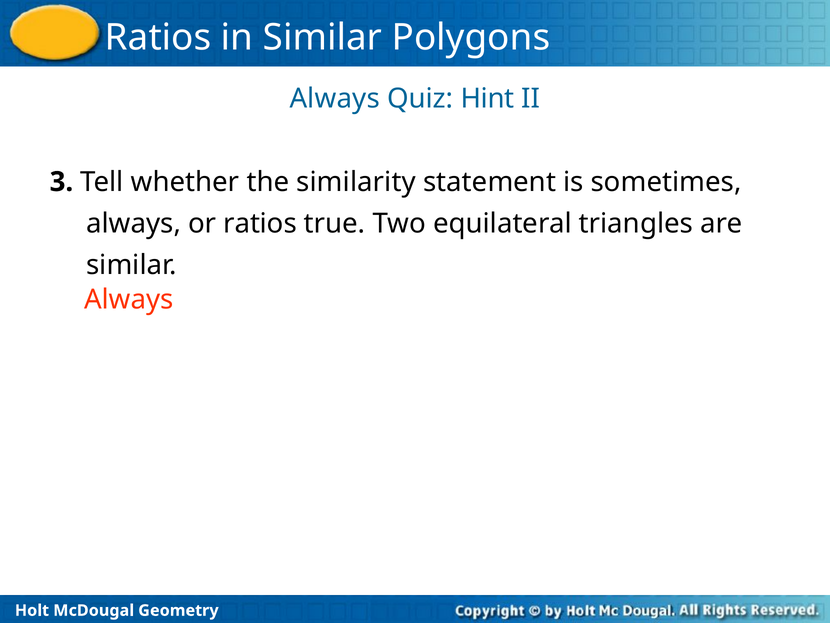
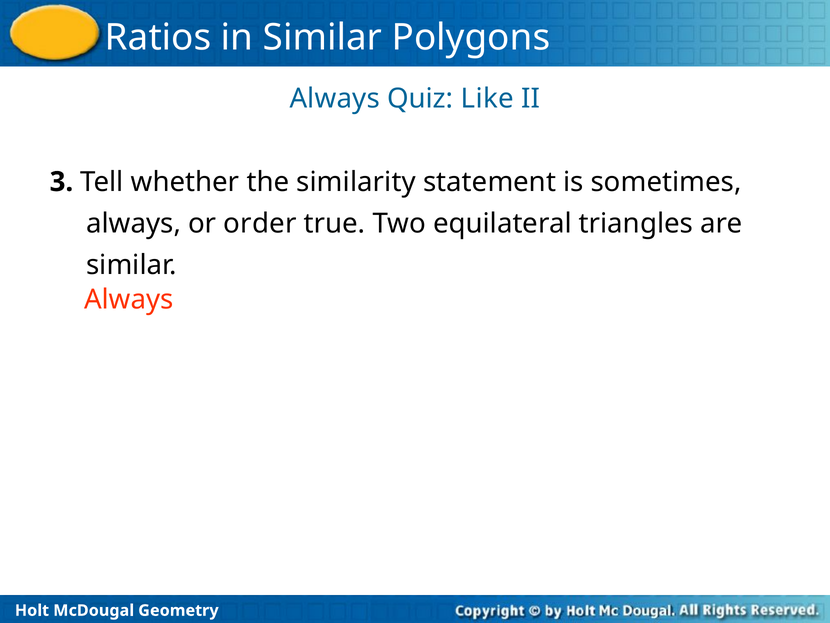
Hint: Hint -> Like (487, 99)
or ratios: ratios -> order (260, 223)
